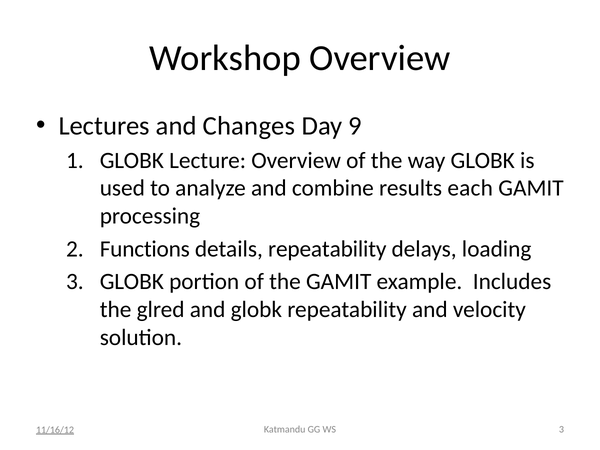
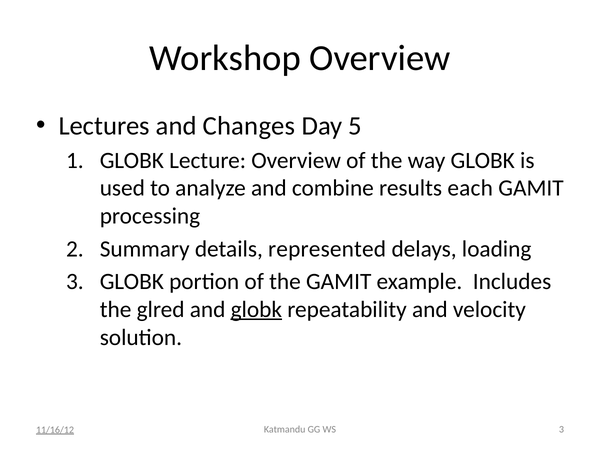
9: 9 -> 5 (355, 126)
Functions: Functions -> Summary (145, 249)
details repeatability: repeatability -> represented (327, 249)
globk underline: none -> present (256, 309)
